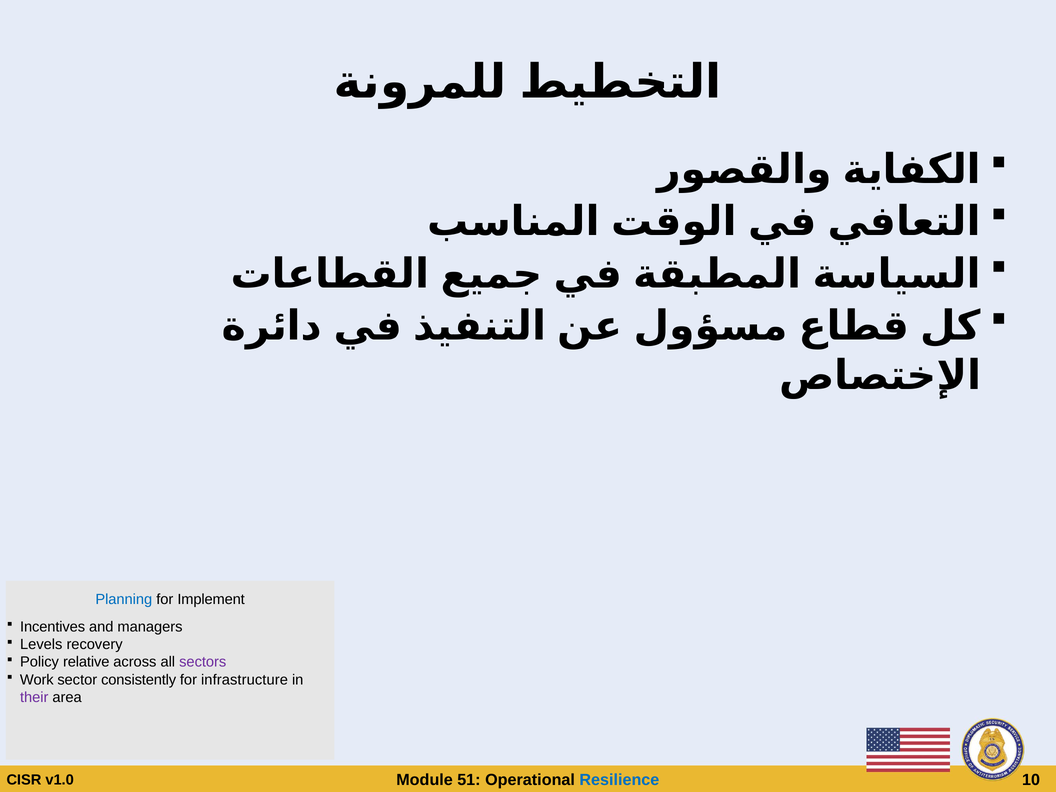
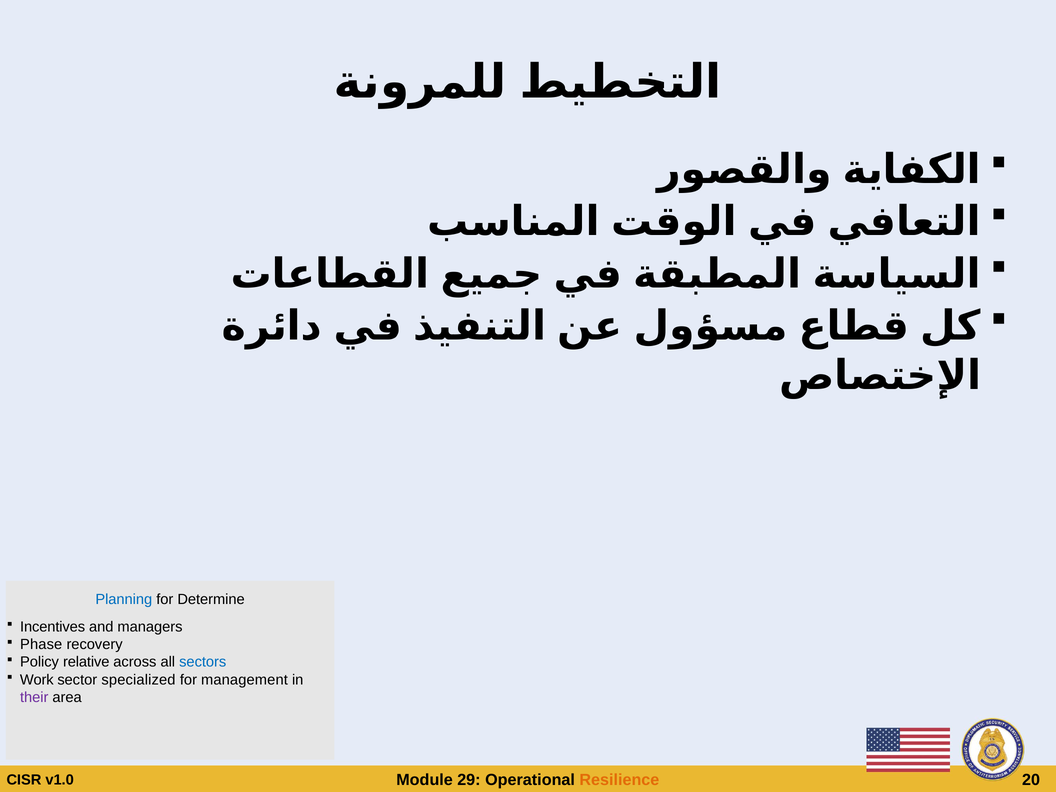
Implement: Implement -> Determine (211, 599)
Levels: Levels -> Phase (41, 645)
sectors colour: purple -> blue (203, 662)
consistently: consistently -> specialized (138, 680)
infrastructure: infrastructure -> management (244, 680)
51: 51 -> 29 (469, 780)
Resilience colour: blue -> orange (619, 780)
10: 10 -> 20 (1031, 780)
